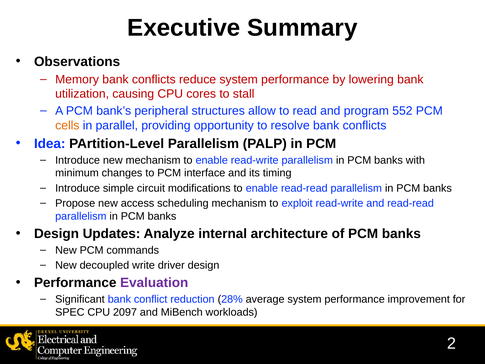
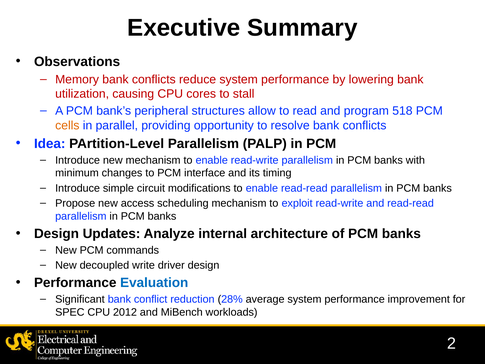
552: 552 -> 518 (402, 111)
Evaluation colour: purple -> blue (154, 283)
2097: 2097 -> 2012 (125, 312)
